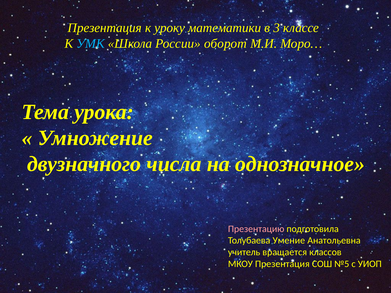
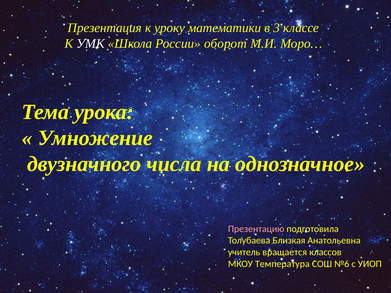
УМК colour: light blue -> white (91, 44)
Умение: Умение -> Близкая (289, 241)
МКОУ Презентация: Презентация -> Температура (282, 264)
№5: №5 -> №6 (342, 264)
